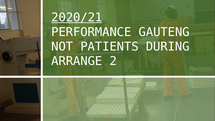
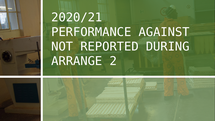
2020/21 underline: present -> none (77, 17)
GAUTENG: GAUTENG -> AGAINST (164, 32)
PATIENTS: PATIENTS -> REPORTED (110, 47)
